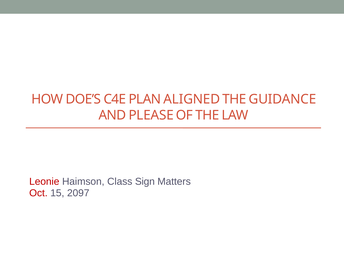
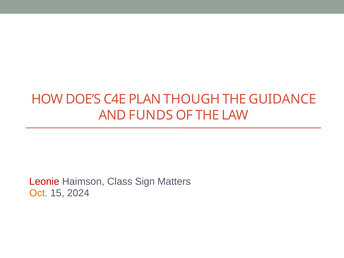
ALIGNED: ALIGNED -> THOUGH (192, 99)
PLEASE: PLEASE -> FUNDS (151, 115)
Oct colour: red -> orange (38, 193)
2097: 2097 -> 2024 (78, 193)
